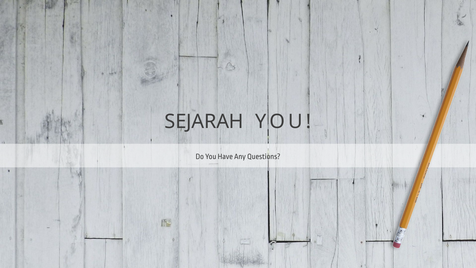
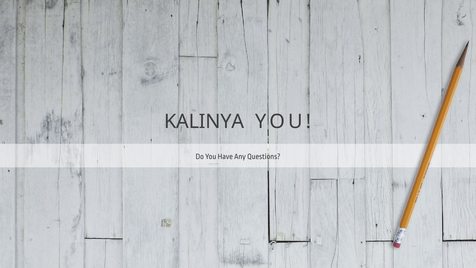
SEJARAH: SEJARAH -> KALINYA (204, 122)
